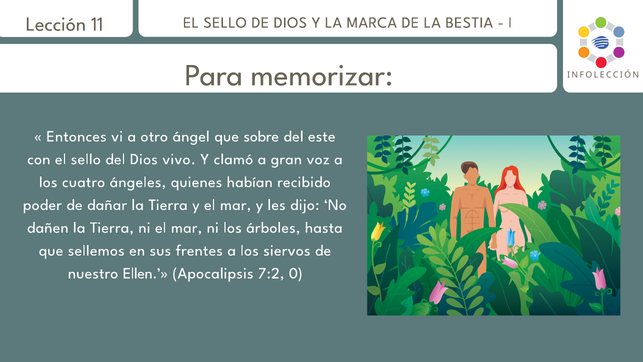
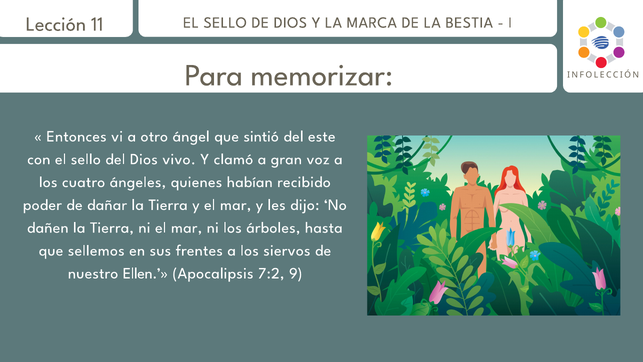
sobre: sobre -> sintió (261, 136)
0: 0 -> 9 (296, 273)
